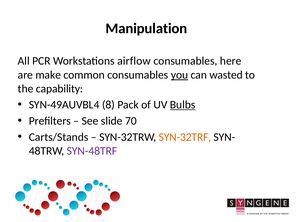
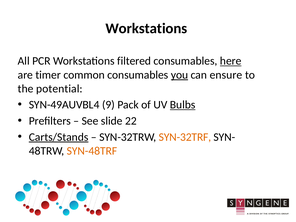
Manipulation: Manipulation -> Workstations (146, 28)
airflow: airflow -> filtered (134, 61)
here underline: none -> present (231, 61)
make: make -> timer (48, 75)
wasted: wasted -> ensure (226, 75)
capability: capability -> potential (59, 89)
8: 8 -> 9 (108, 105)
70: 70 -> 22 (131, 121)
Carts/Stands underline: none -> present (59, 137)
SYN-48TRF colour: purple -> orange (92, 151)
